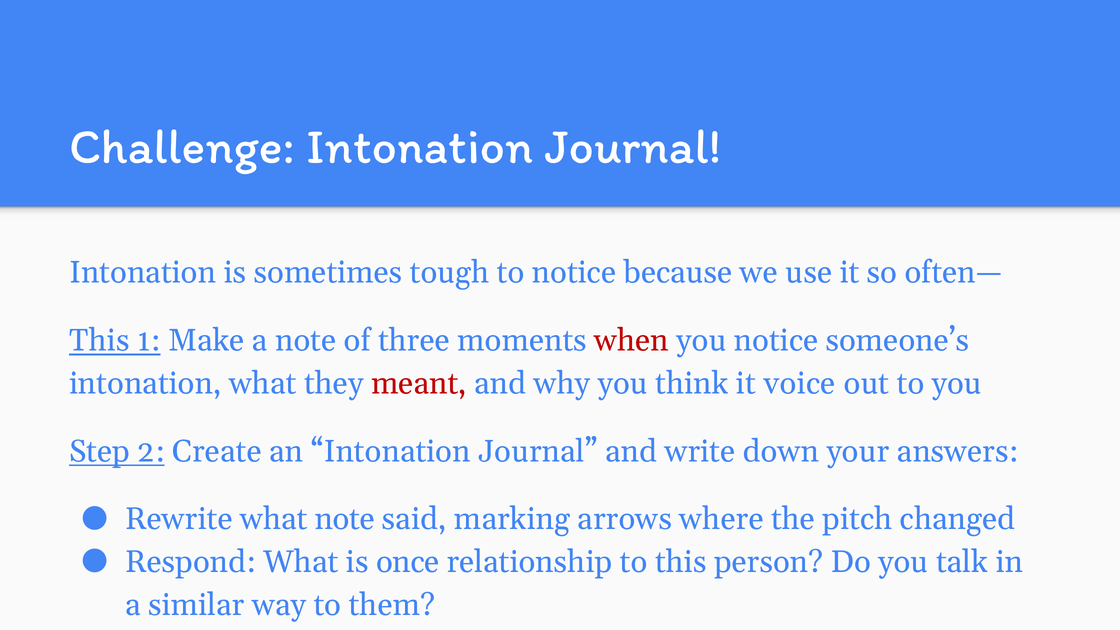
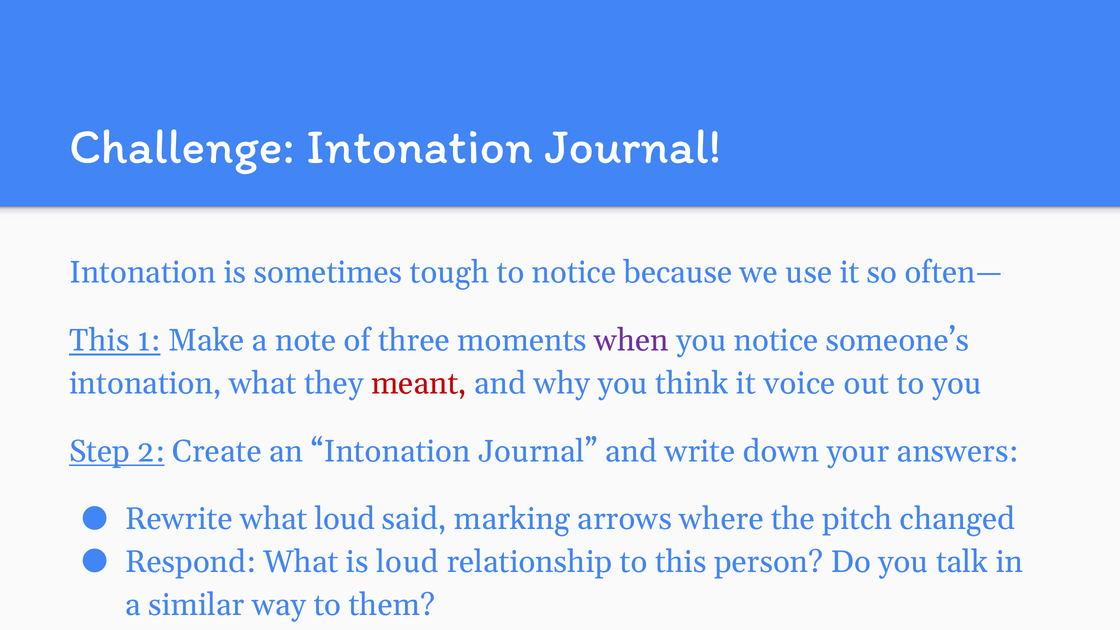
when colour: red -> purple (632, 341)
what note: note -> loud (345, 519)
is once: once -> loud (407, 562)
